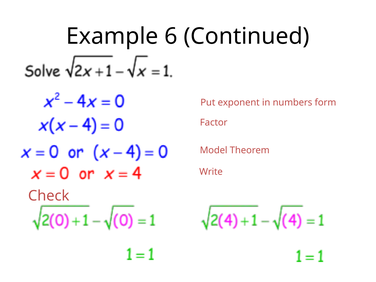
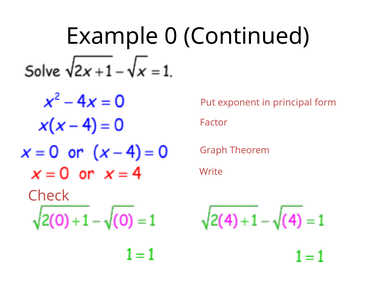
6: 6 -> 0 (171, 36)
numbers: numbers -> principal (292, 102)
Model: Model -> Graph (214, 150)
